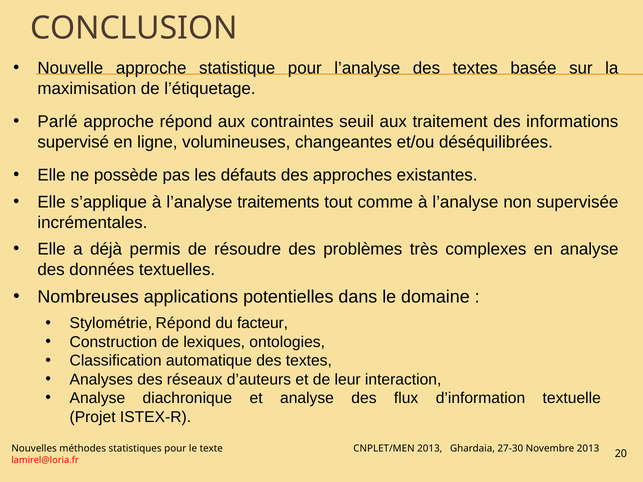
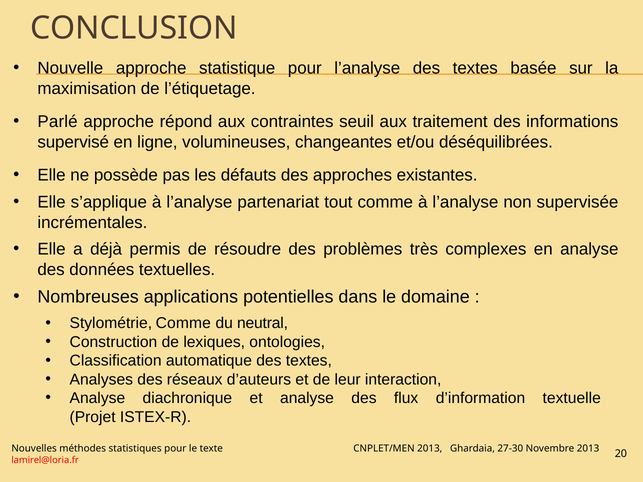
traitements: traitements -> partenariat (278, 202)
Stylométrie Répond: Répond -> Comme (183, 323)
facteur: facteur -> neutral (263, 323)
